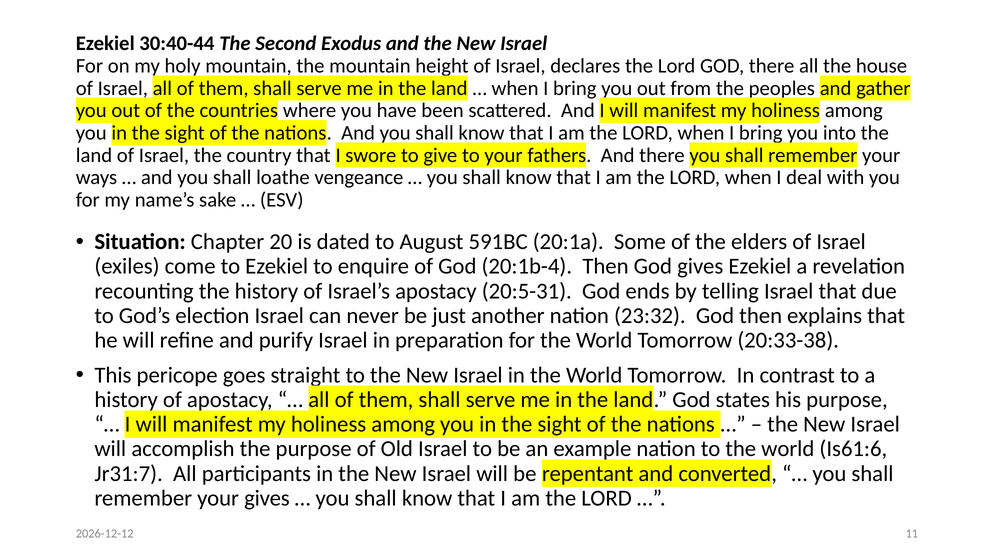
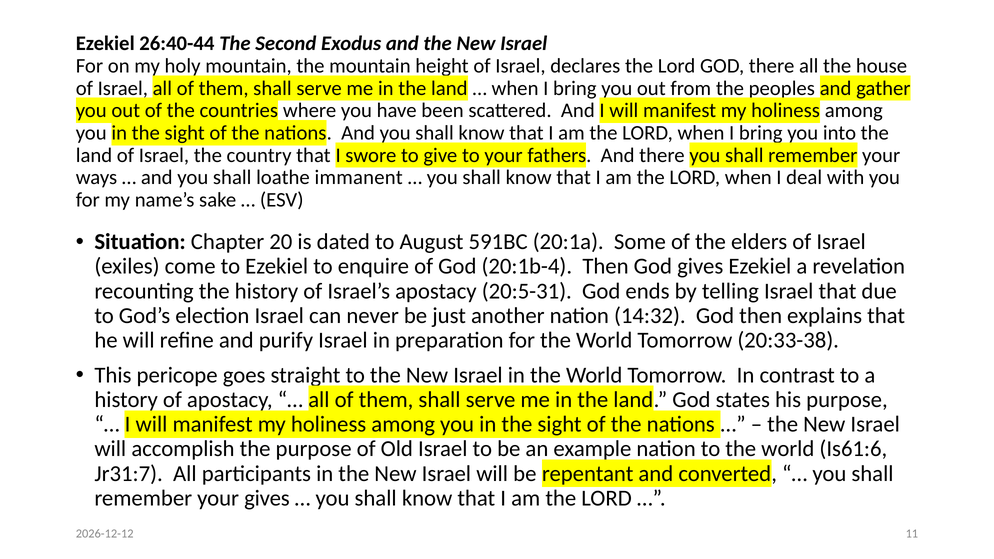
30:40-44: 30:40-44 -> 26:40-44 (177, 43)
vengeance: vengeance -> immanent (359, 178)
23:32: 23:32 -> 14:32 (650, 316)
